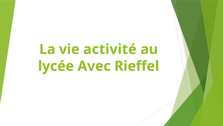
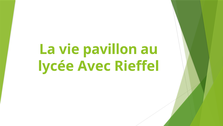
activité: activité -> pavillon (110, 49)
